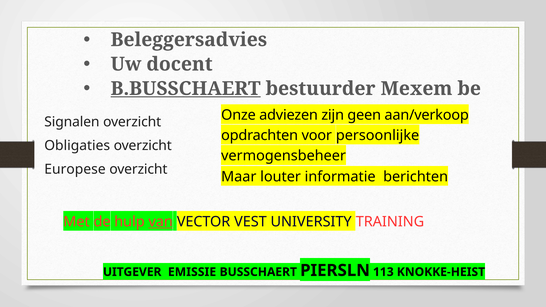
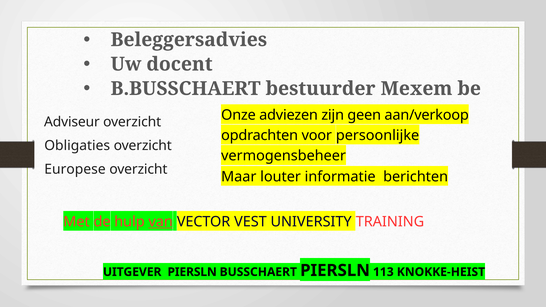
B.BUSSCHAERT underline: present -> none (186, 89)
Signalen: Signalen -> Adviseur (72, 122)
UITGEVER EMISSIE: EMISSIE -> PIERSLN (192, 272)
